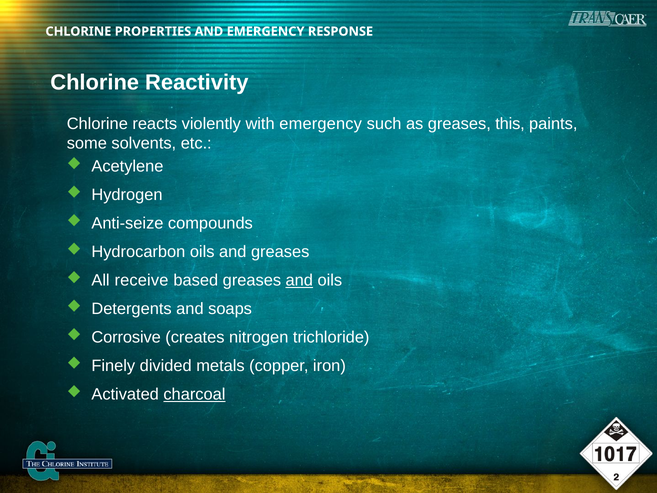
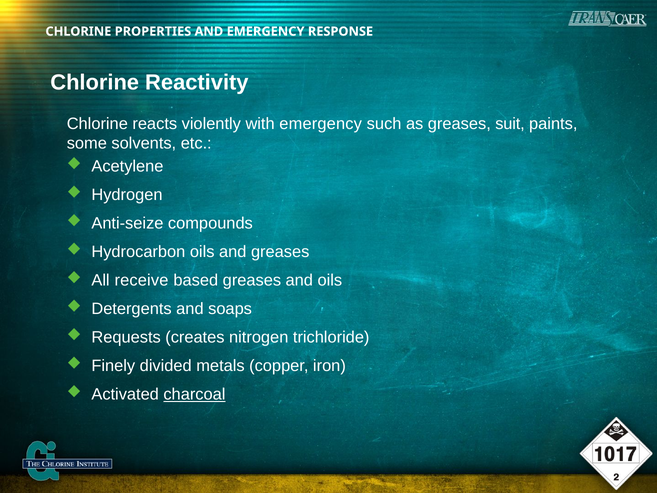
this: this -> suit (510, 124)
and underline: present -> none (299, 280)
Corrosive: Corrosive -> Requests (126, 337)
